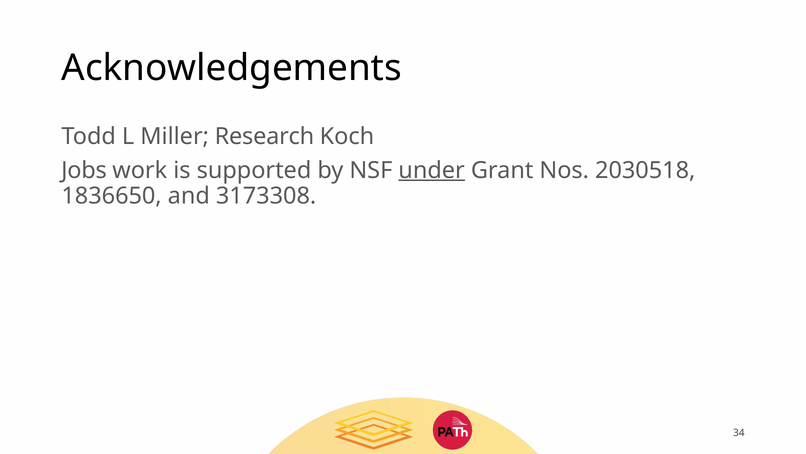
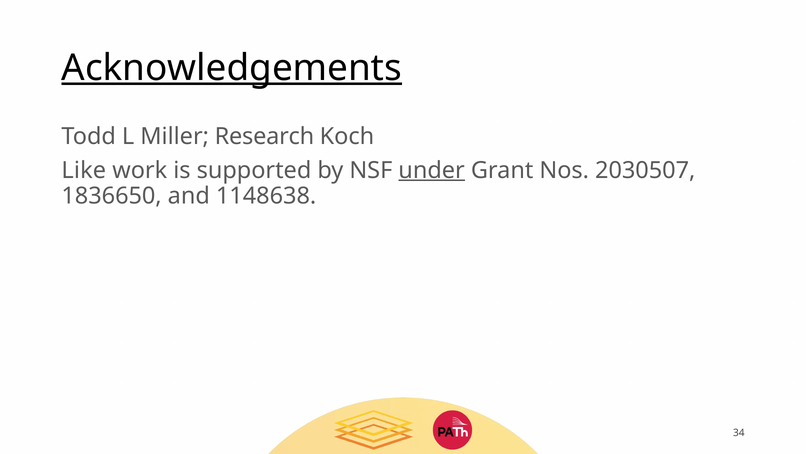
Acknowledgements underline: none -> present (232, 68)
Jobs: Jobs -> Like (84, 170)
2030518: 2030518 -> 2030507 (645, 170)
3173308: 3173308 -> 1148638 (266, 195)
